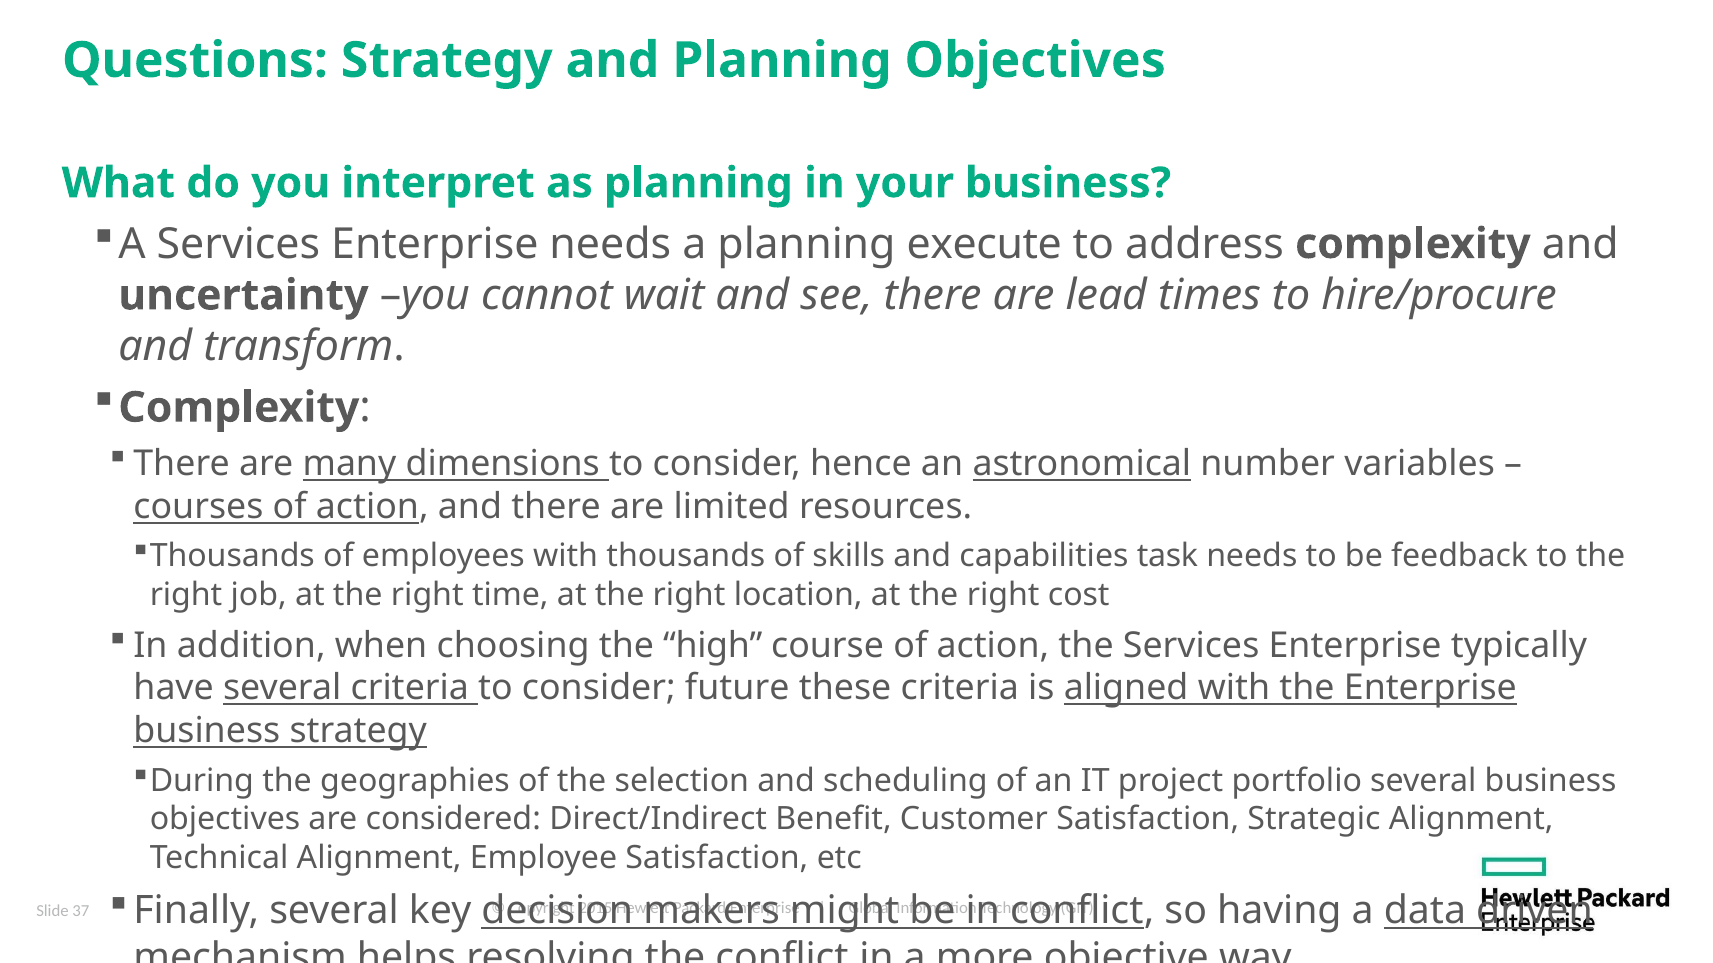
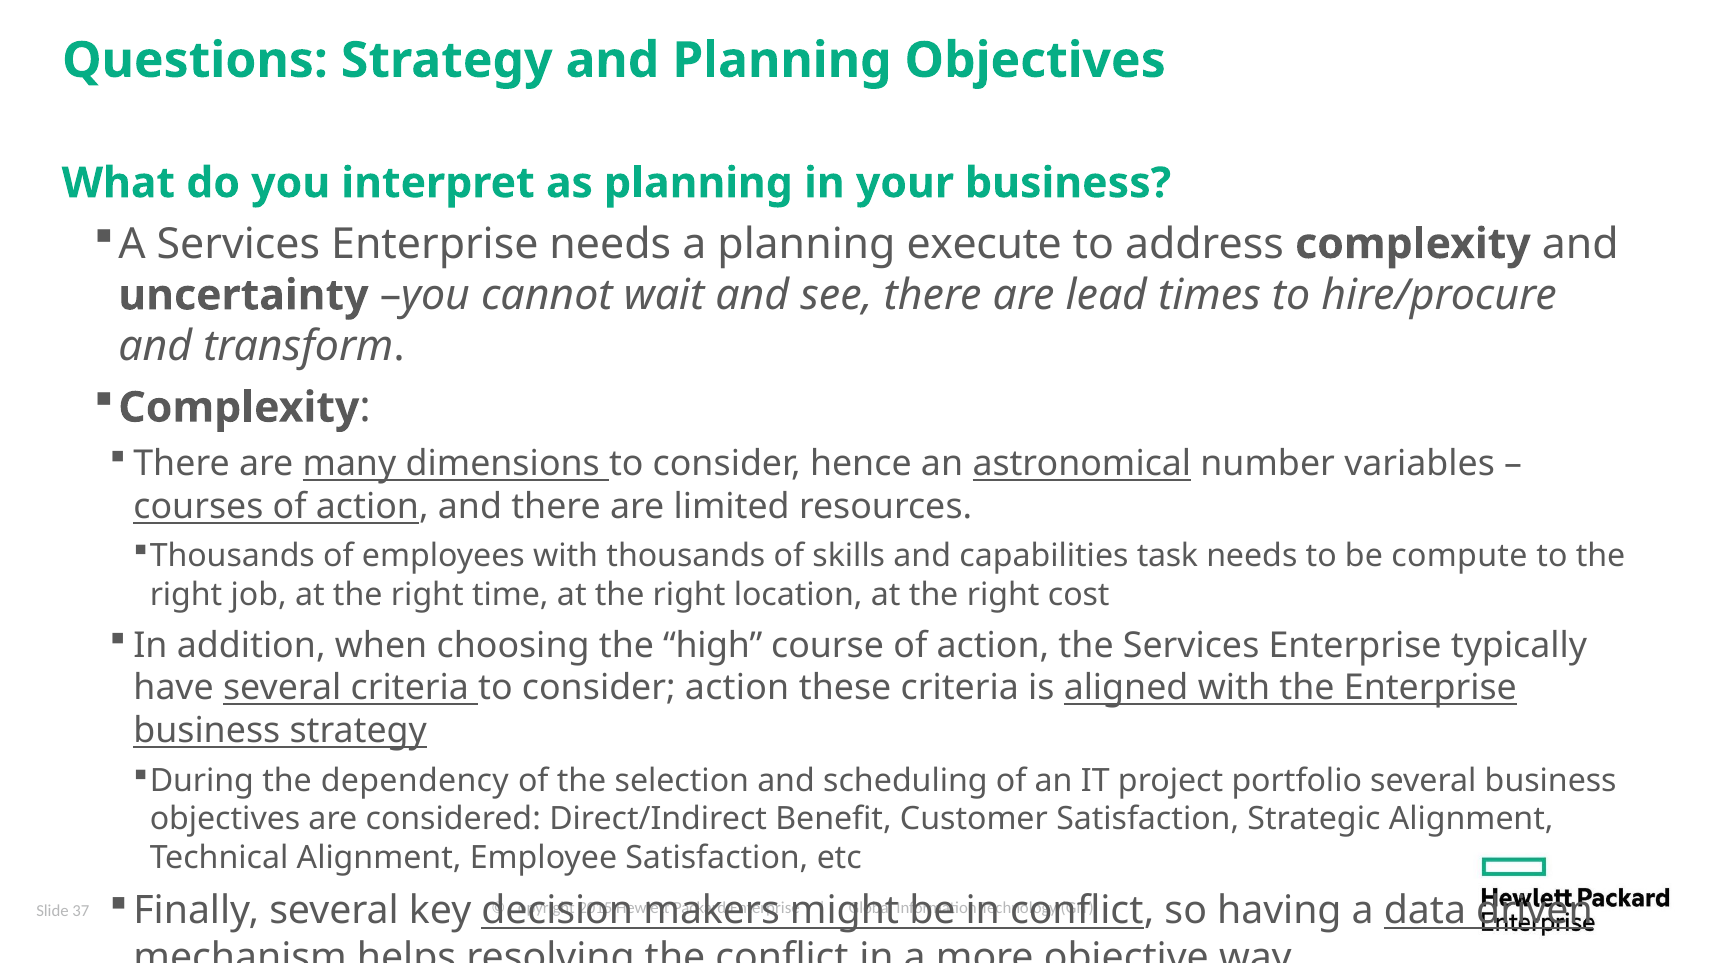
feedback: feedback -> compute (1459, 557)
consider future: future -> action (737, 689)
geographies: geographies -> dependency (415, 781)
